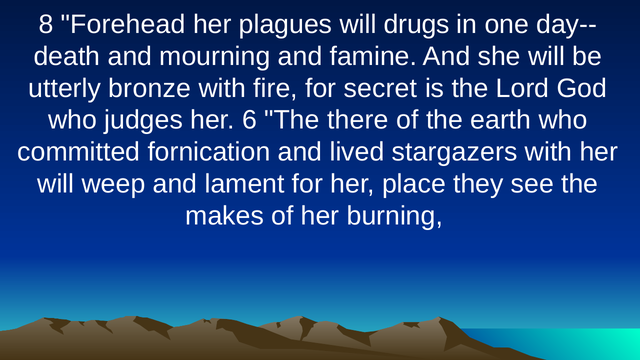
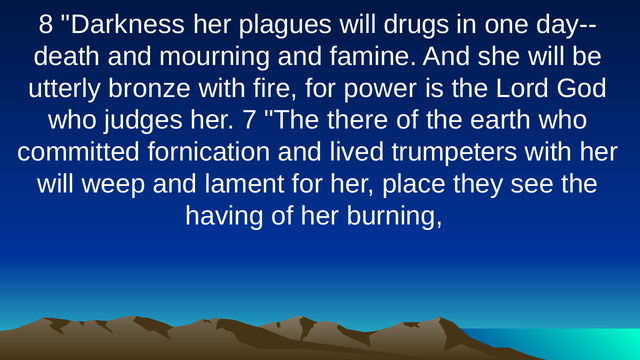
Forehead: Forehead -> Darkness (123, 24)
secret: secret -> power (380, 88)
6: 6 -> 7 (249, 120)
stargazers: stargazers -> trumpeters (455, 152)
makes: makes -> having (225, 216)
